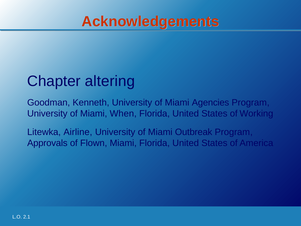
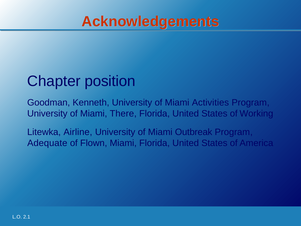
altering: altering -> position (110, 81)
Agencies: Agencies -> Activities (210, 102)
When: When -> There (123, 113)
Approvals: Approvals -> Adequate (47, 143)
